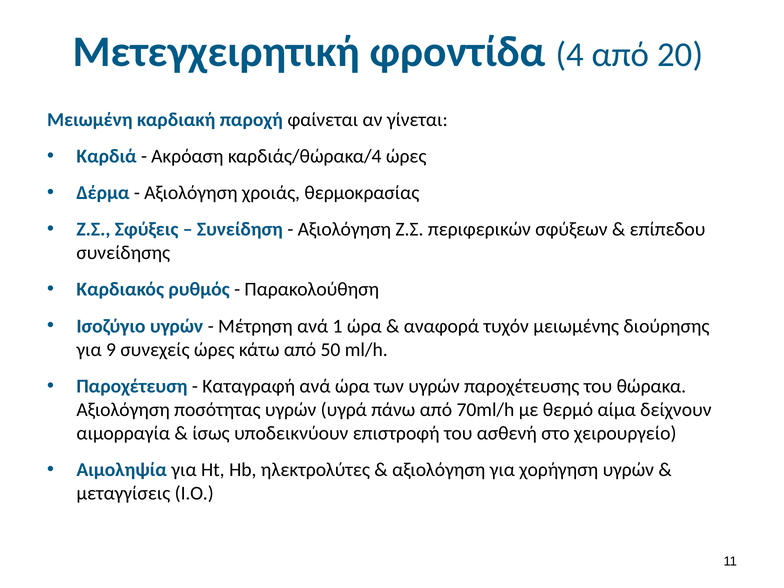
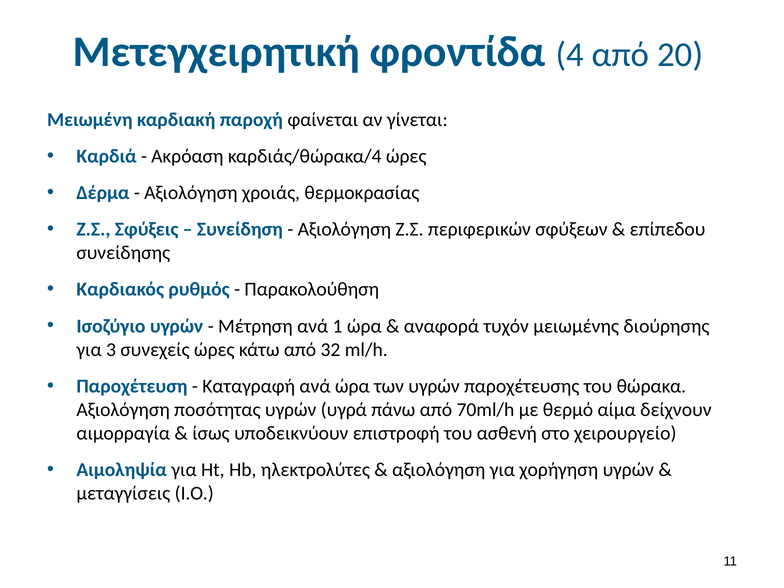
9: 9 -> 3 (111, 350)
50: 50 -> 32 (330, 350)
